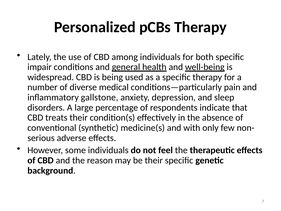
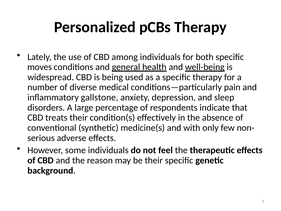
impair: impair -> moves (40, 67)
